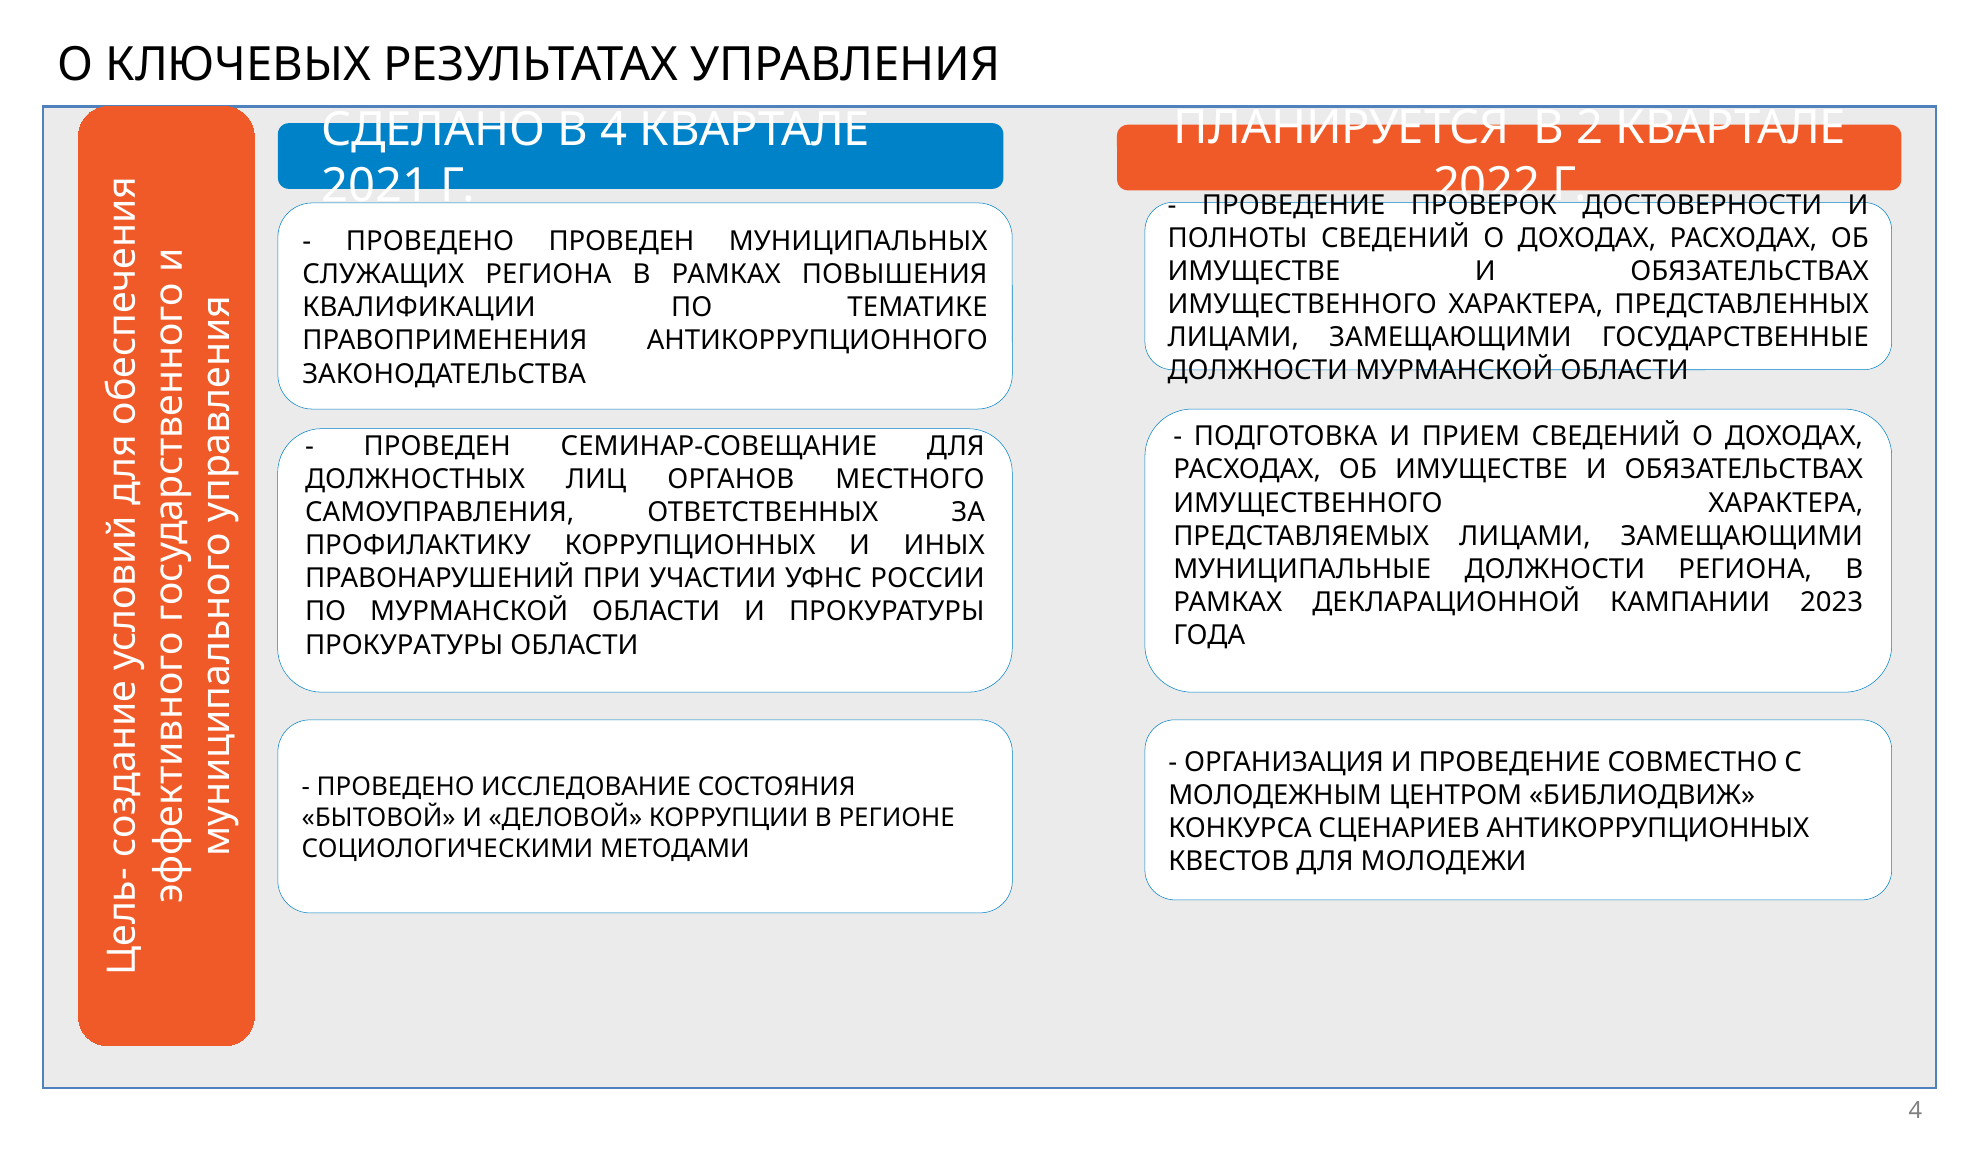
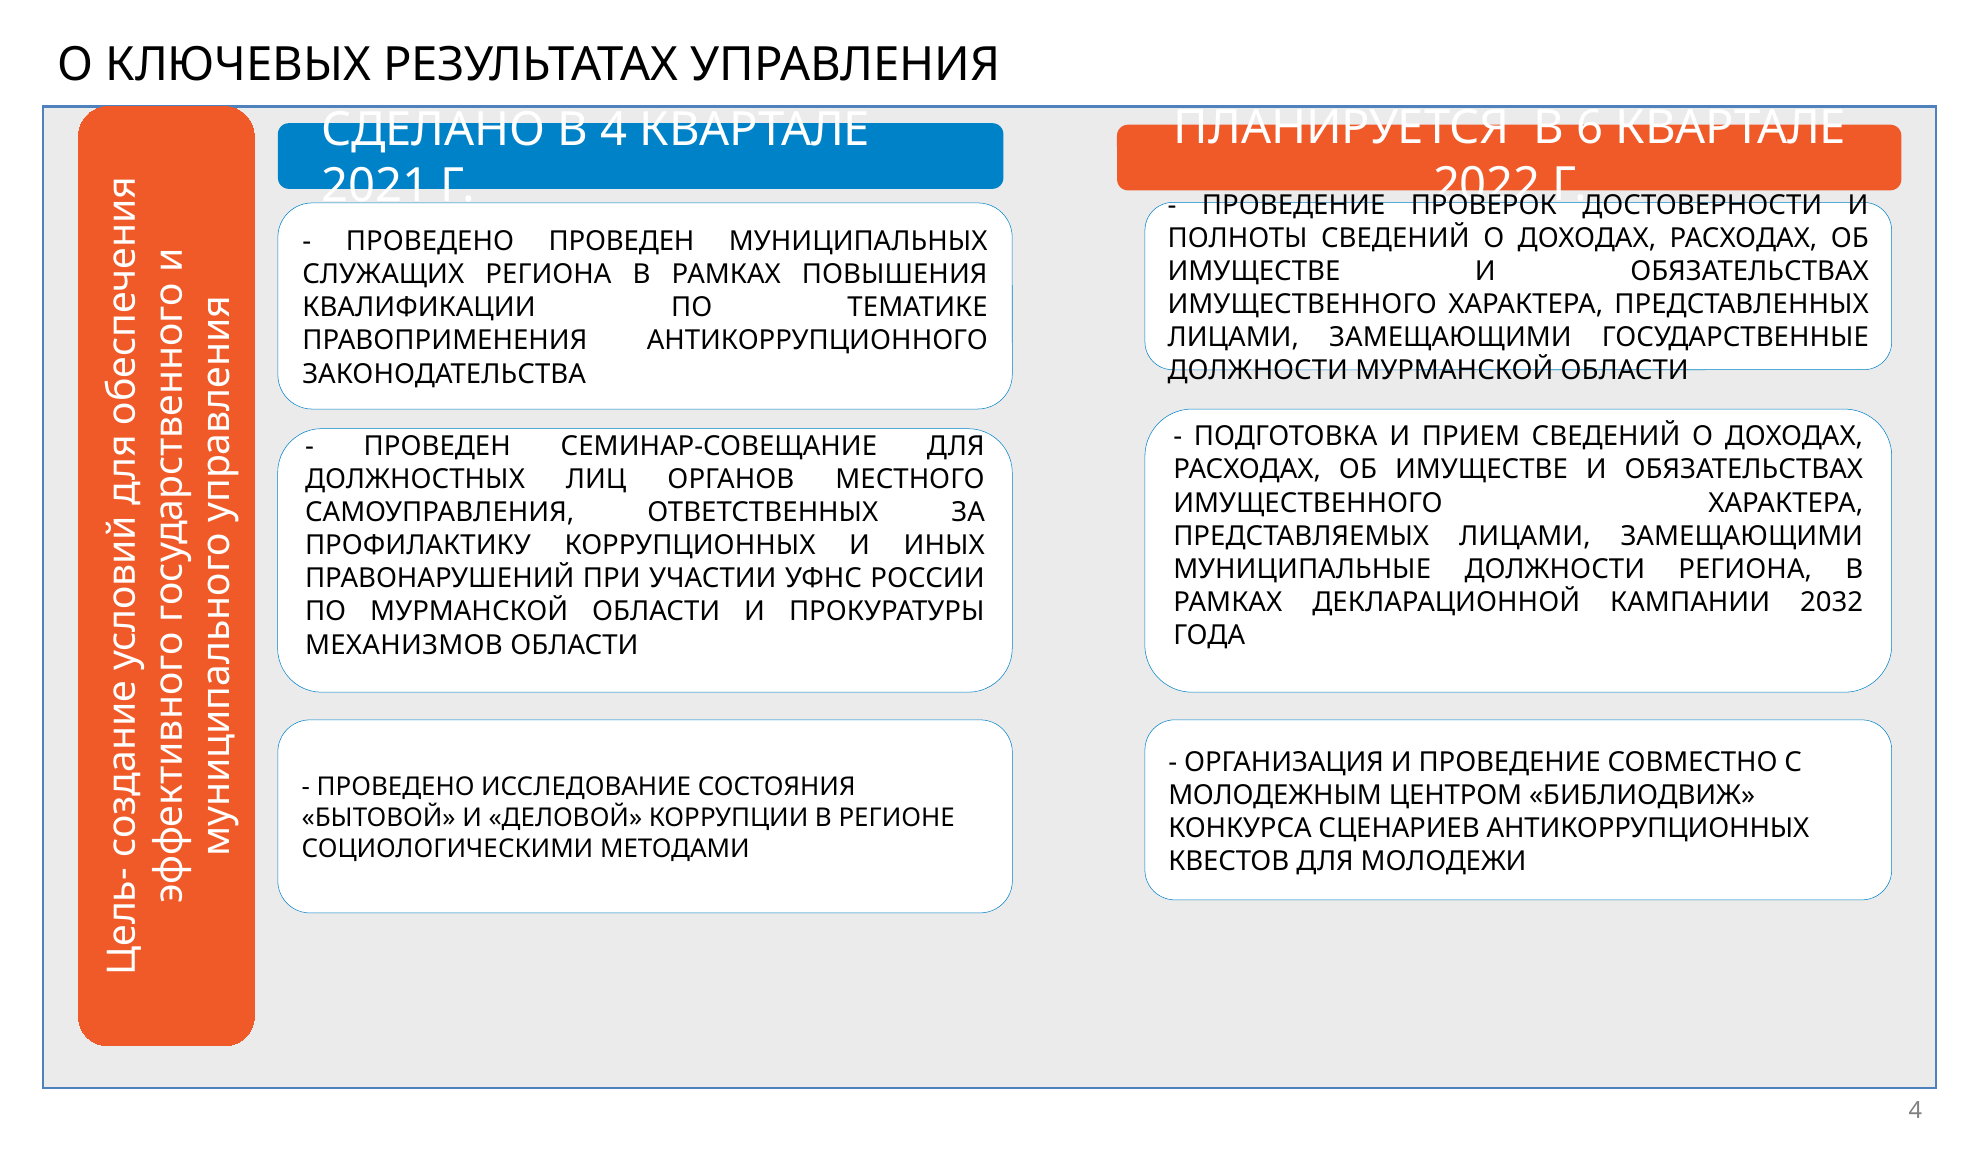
2: 2 -> 6 (1590, 128)
2023: 2023 -> 2032 (1832, 602)
ПРОКУРАТУРЫ: ПРОКУРАТУРЫ -> МЕХАНИЗМОВ (404, 645)
